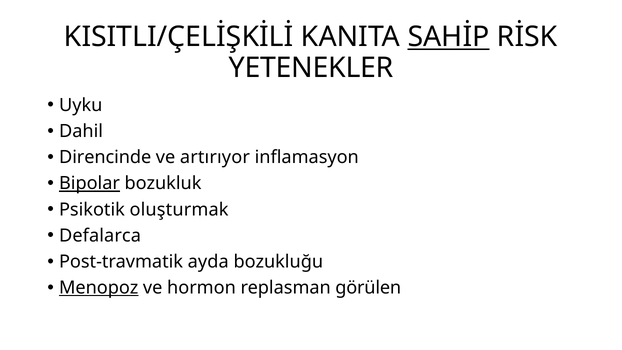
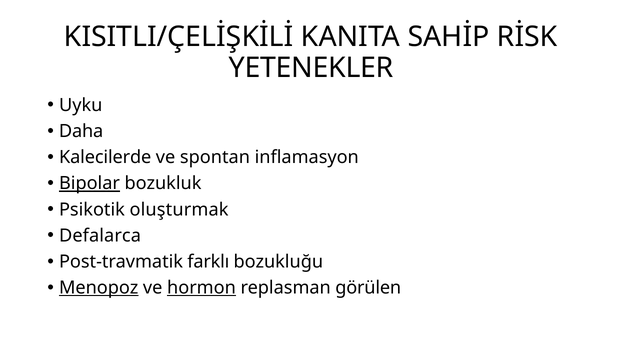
SAHİP underline: present -> none (449, 37)
Dahil: Dahil -> Daha (81, 131)
Direncinde: Direncinde -> Kalecilerde (105, 157)
artırıyor: artırıyor -> spontan (215, 157)
ayda: ayda -> farklı (208, 262)
hormon underline: none -> present (201, 288)
